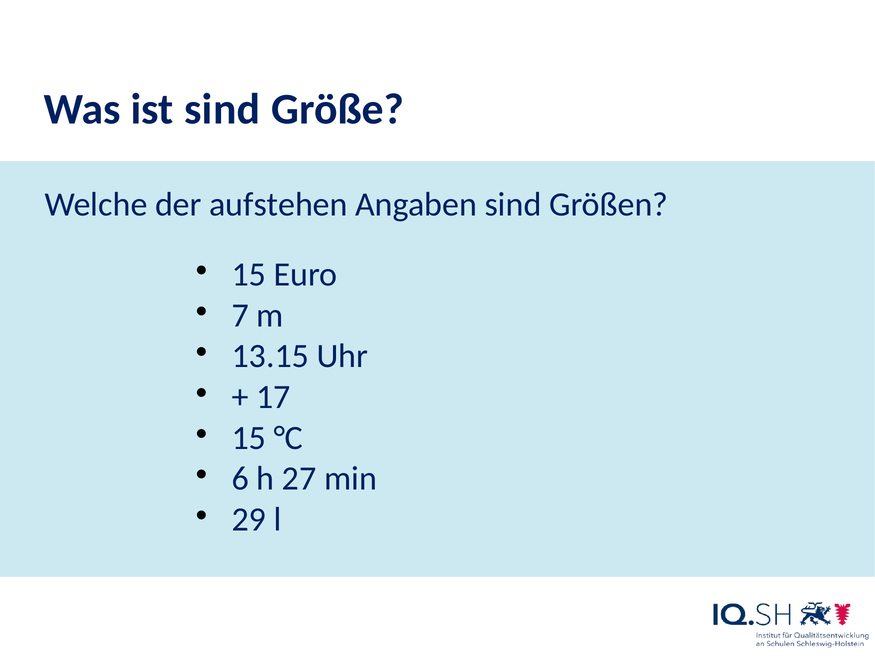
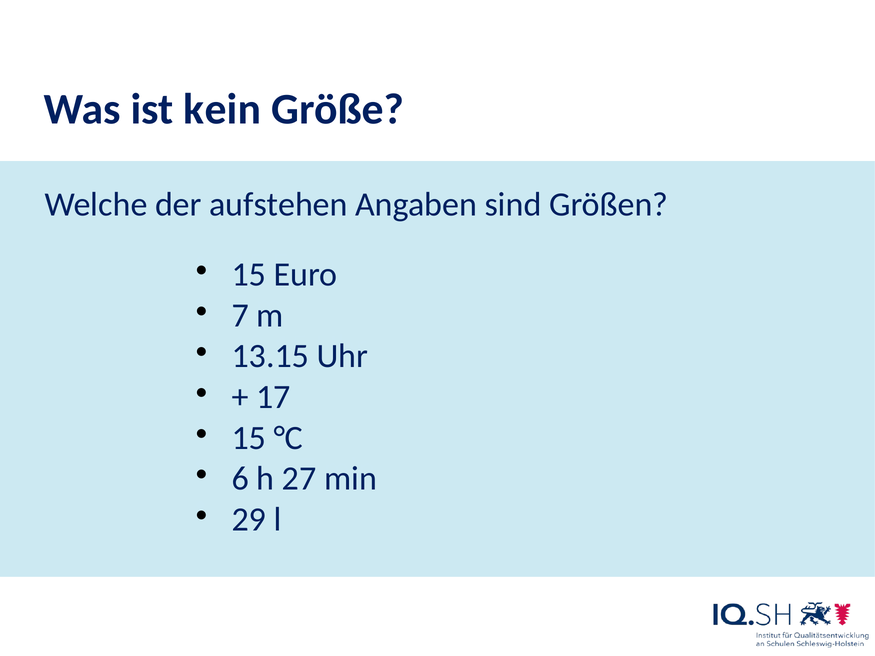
ist sind: sind -> kein (222, 109)
